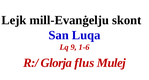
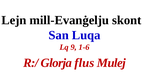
Lejk: Lejk -> Lejn (14, 20)
